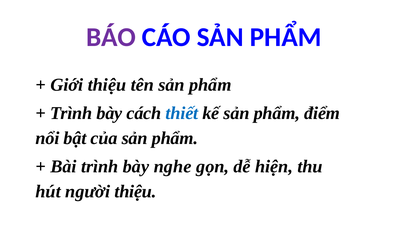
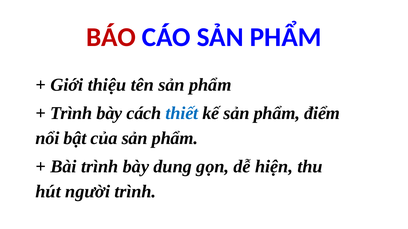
BÁO colour: purple -> red (111, 37)
nghe: nghe -> dung (173, 167)
người thiệu: thiệu -> trình (135, 192)
